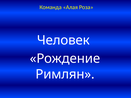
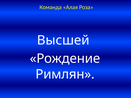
Человек: Человек -> Высшей (63, 40)
